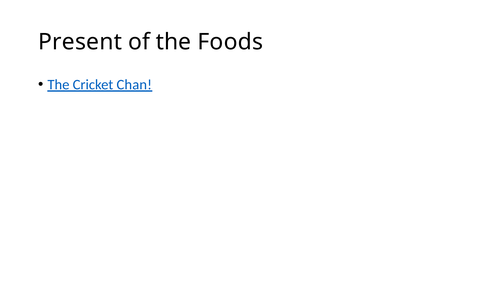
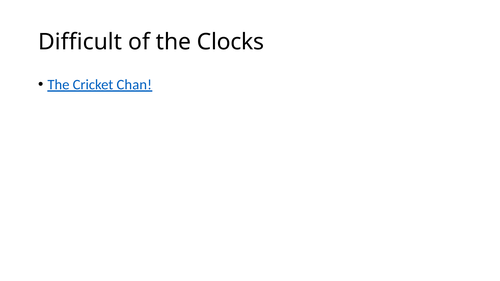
Present: Present -> Difficult (80, 42)
Foods: Foods -> Clocks (231, 42)
